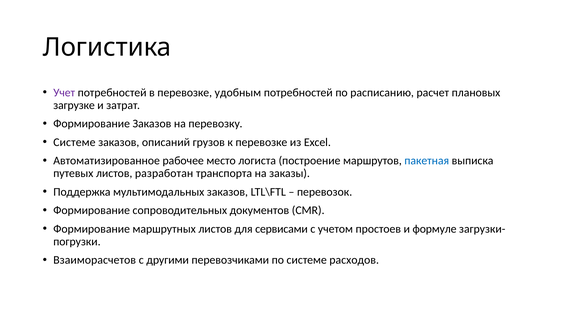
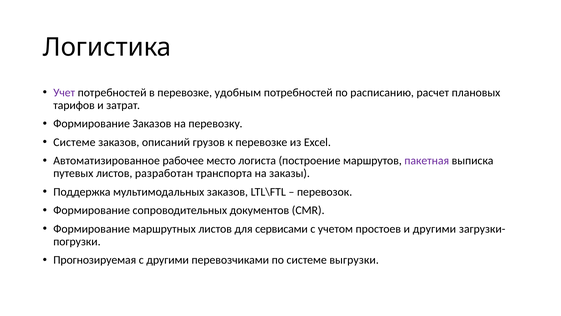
загрузке: загрузке -> тарифов (74, 105)
пакетная colour: blue -> purple (427, 160)
и формуле: формуле -> другими (434, 229)
Взаиморасчетов: Взаиморасчетов -> Прогнозируемая (95, 260)
расходов: расходов -> выгрузки (354, 260)
